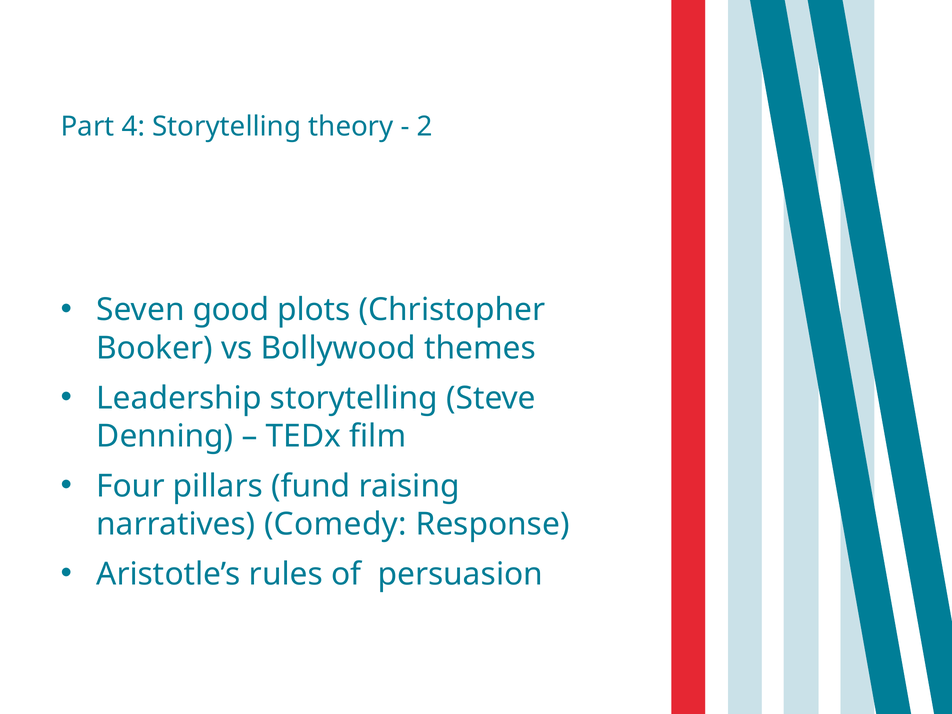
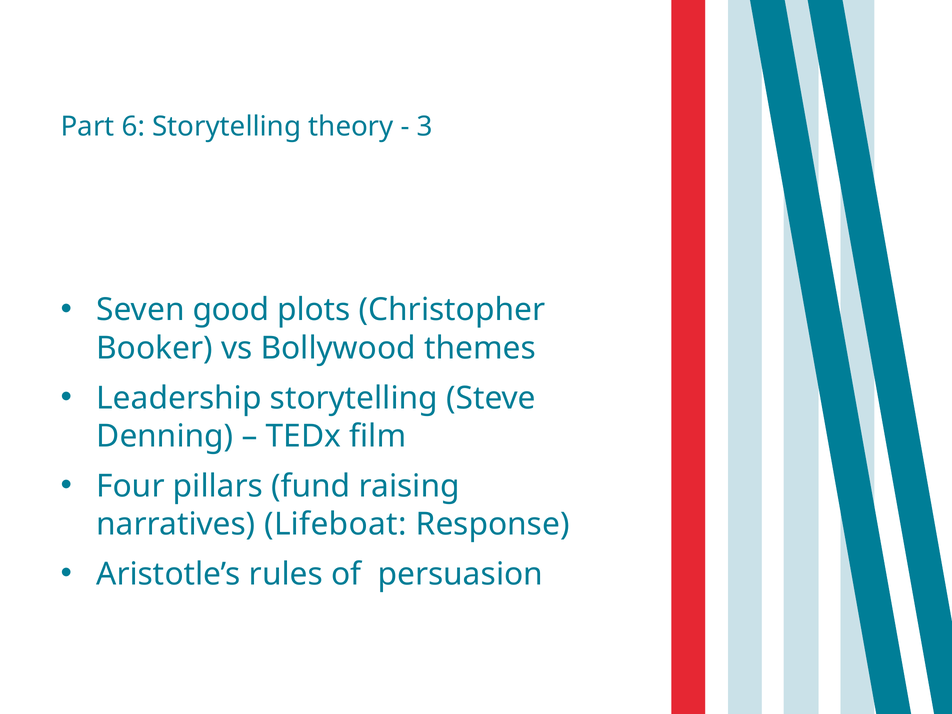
4: 4 -> 6 (133, 127)
2: 2 -> 3 (425, 127)
Comedy: Comedy -> Lifeboat (335, 524)
